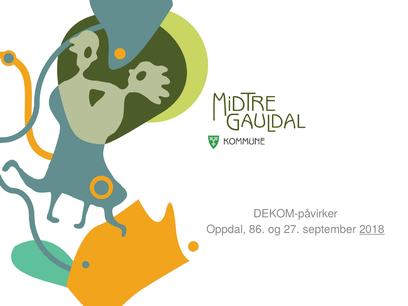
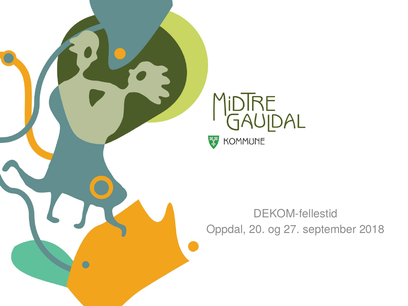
DEKOM-påvirker: DEKOM-påvirker -> DEKOM-fellestid (296, 214)
86: 86 -> 20 (257, 230)
2018 underline: present -> none (372, 230)
